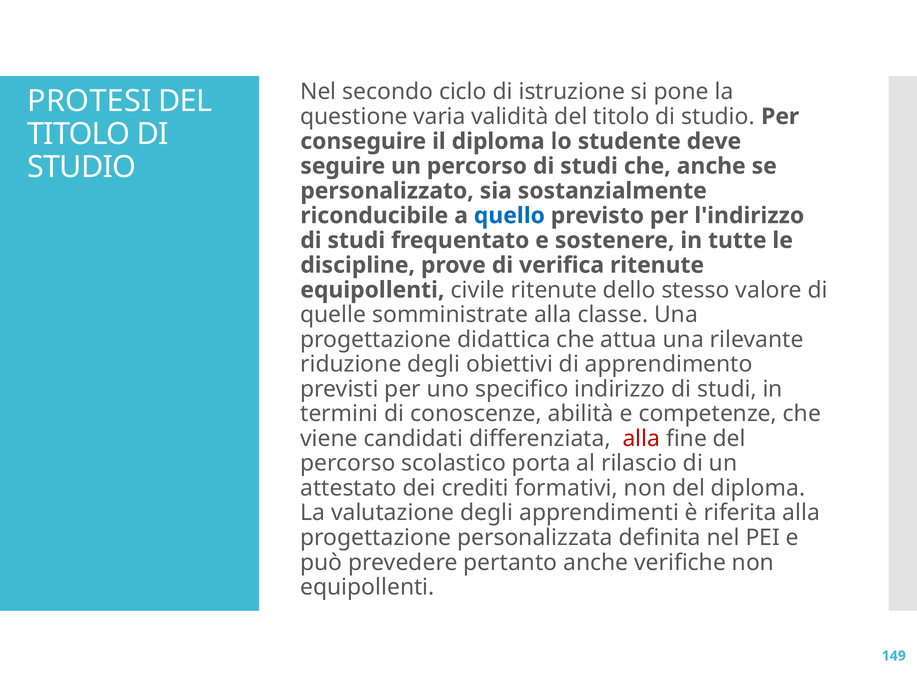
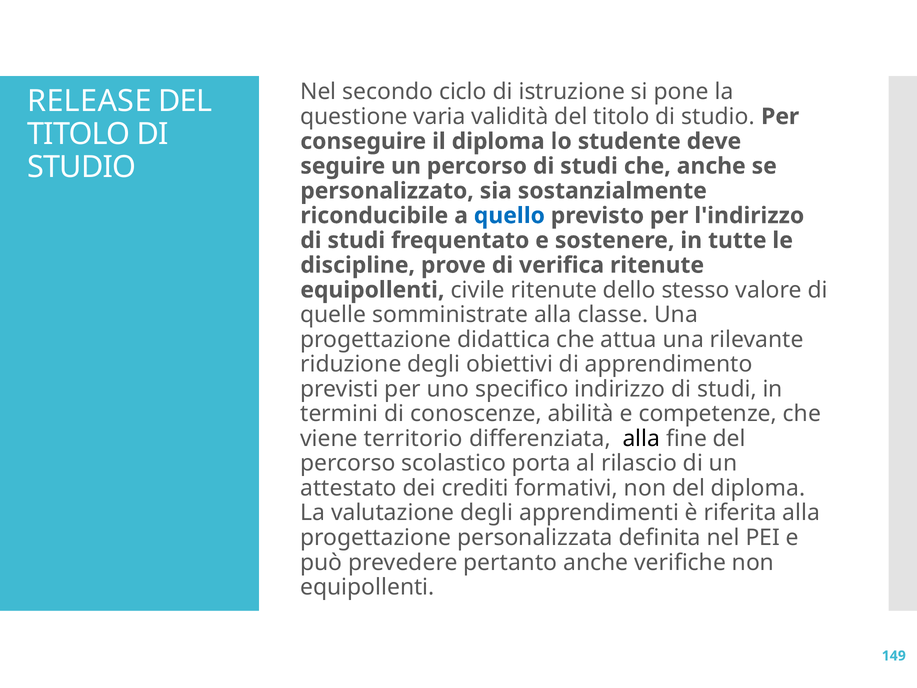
PROTESI: PROTESI -> RELEASE (89, 101)
candidati: candidati -> territorio (413, 438)
alla colour: red -> black (641, 438)
